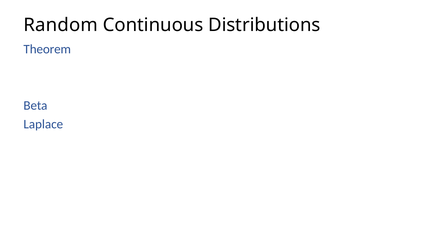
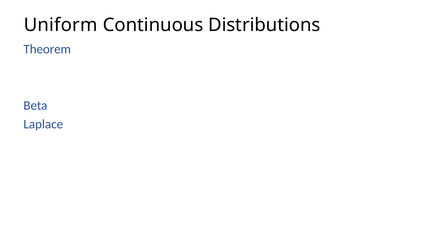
Random: Random -> Uniform (61, 25)
